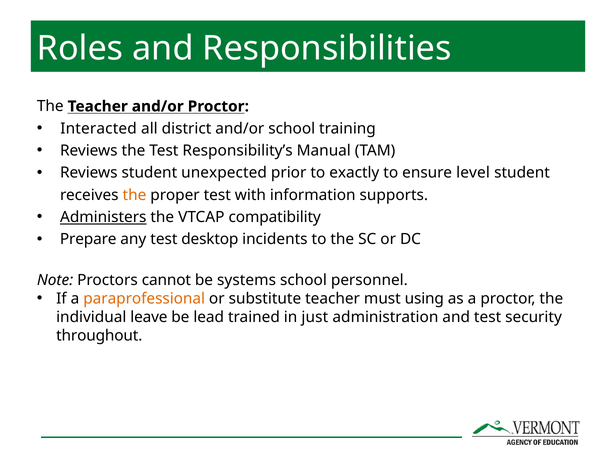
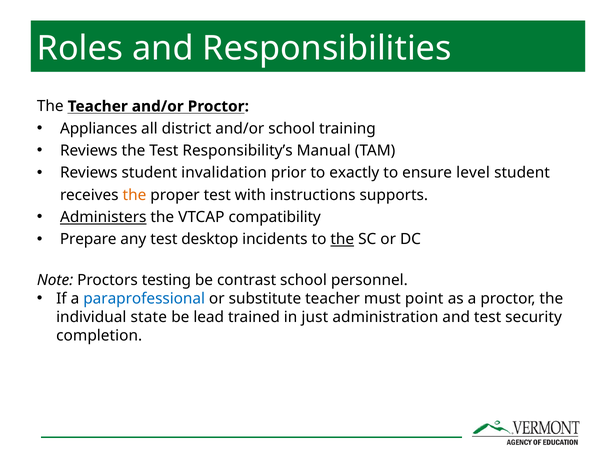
Interacted: Interacted -> Appliances (99, 129)
unexpected: unexpected -> invalidation (224, 173)
information: information -> instructions (313, 195)
the underline: none -> present (342, 239)
cannot: cannot -> testing (166, 280)
systems: systems -> contrast (247, 280)
paraprofessional colour: orange -> blue (144, 299)
using: using -> point (424, 299)
leave: leave -> state (149, 317)
throughout: throughout -> completion (99, 335)
